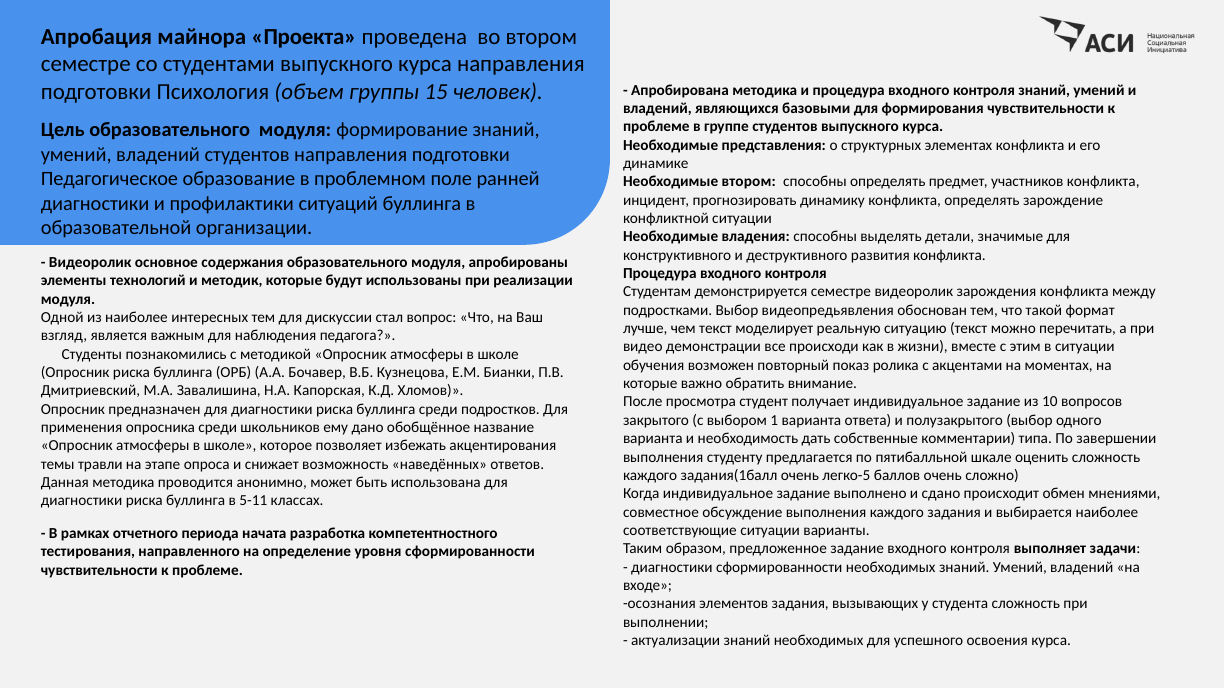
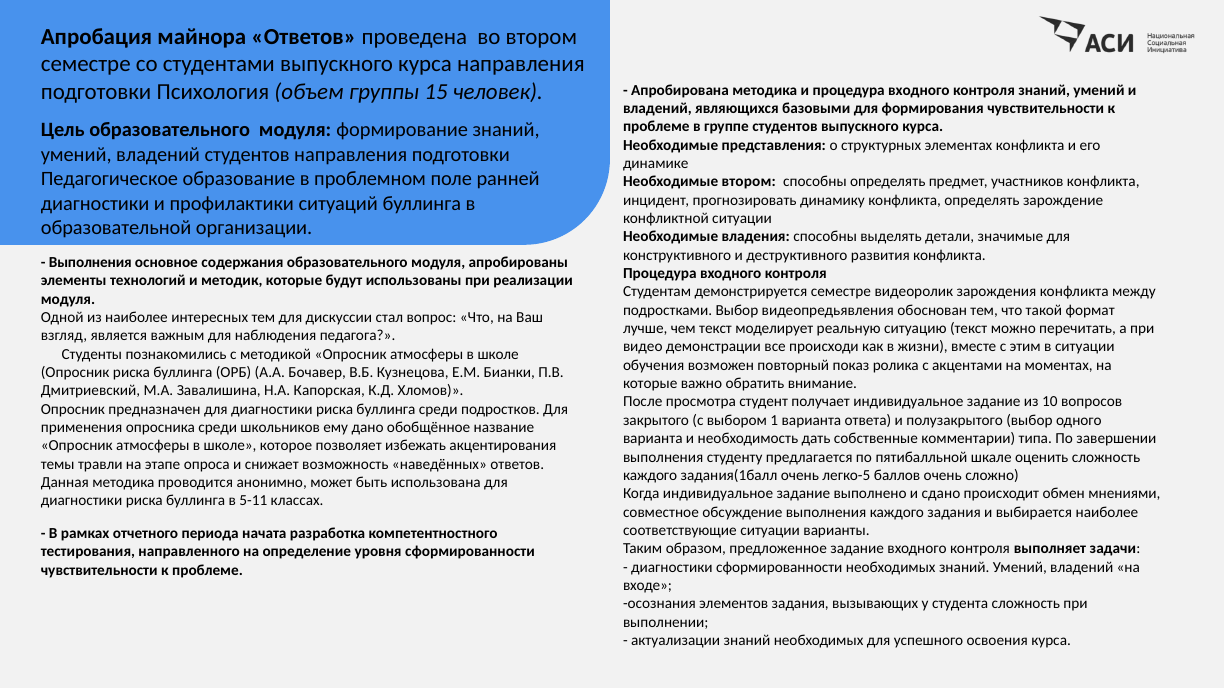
майнора Проекта: Проекта -> Ответов (304, 37)
Видеоролик: Видеоролик -> Выполнения (90, 263)
